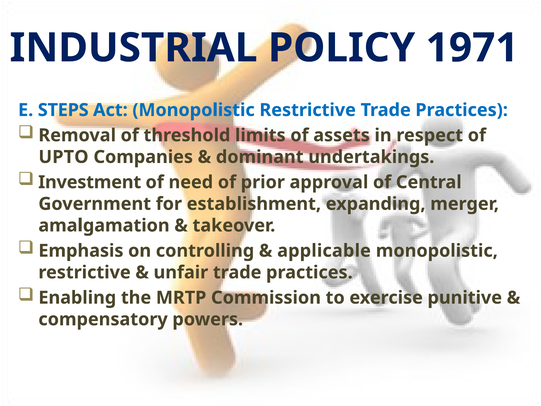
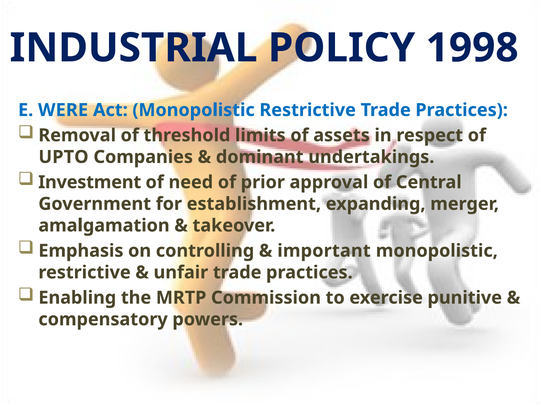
1971: 1971 -> 1998 (472, 48)
STEPS: STEPS -> WERE (63, 110)
applicable: applicable -> important (324, 251)
